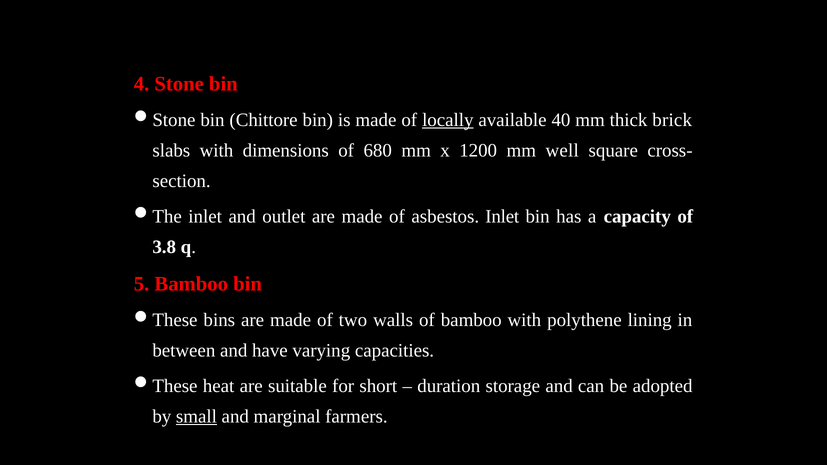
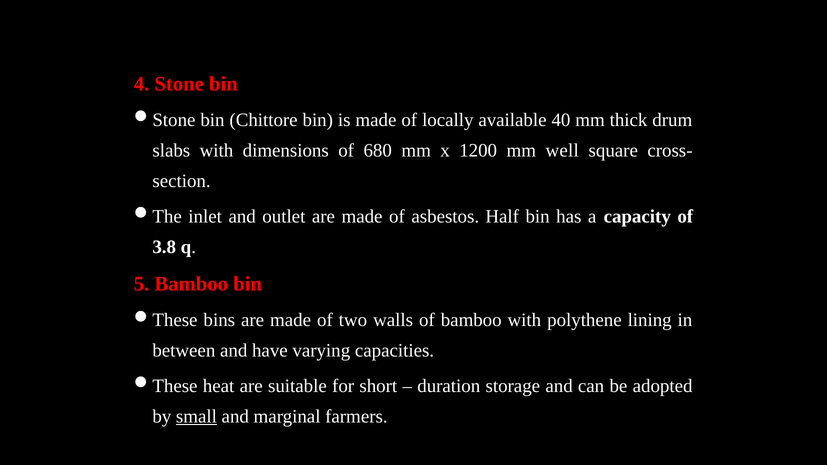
locally underline: present -> none (448, 120)
brick: brick -> drum (672, 120)
asbestos Inlet: Inlet -> Half (502, 216)
